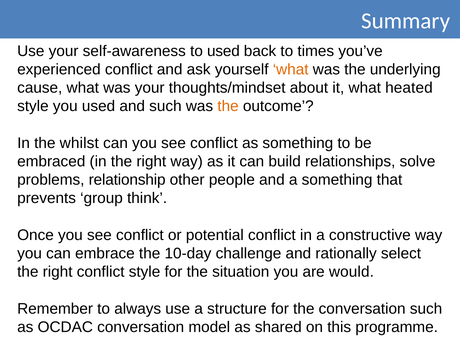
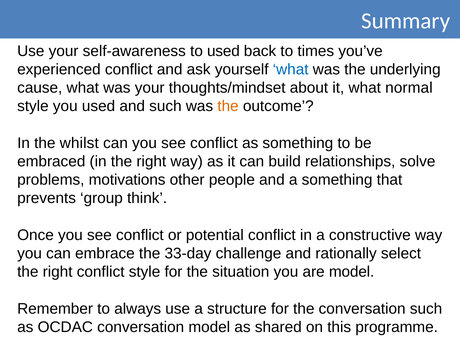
what colour: orange -> blue (291, 69)
heated: heated -> normal (409, 88)
relationship: relationship -> motivations (127, 180)
10-day: 10-day -> 33-day (188, 253)
are would: would -> model (352, 272)
